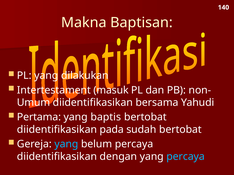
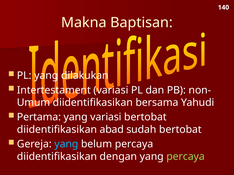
Intertestament masuk: masuk -> variasi (111, 90)
yang baptis: baptis -> variasi (106, 117)
pada: pada -> abad (112, 130)
percaya colour: light blue -> light green (186, 157)
